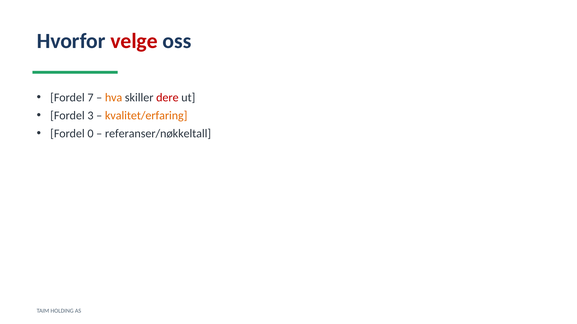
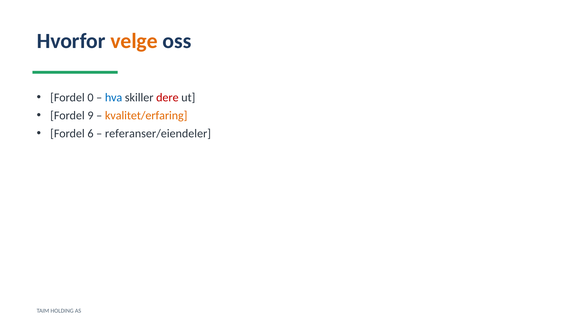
velge colour: red -> orange (134, 41)
7: 7 -> 0 (90, 98)
hva colour: orange -> blue (114, 98)
3: 3 -> 9 (90, 116)
0: 0 -> 6 (90, 134)
referanser/nøkkeltall: referanser/nøkkeltall -> referanser/eiendeler (158, 134)
